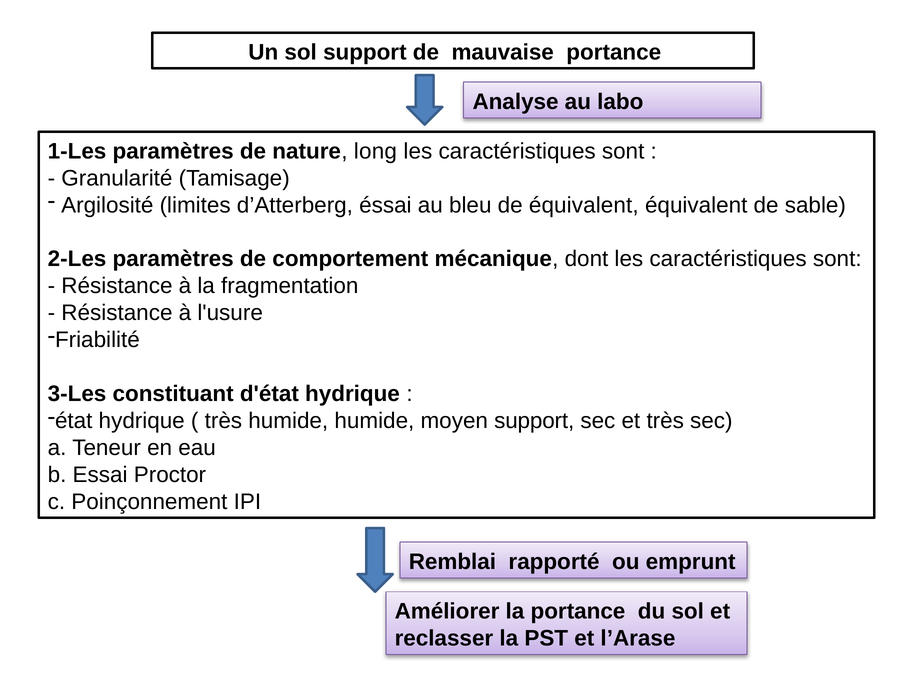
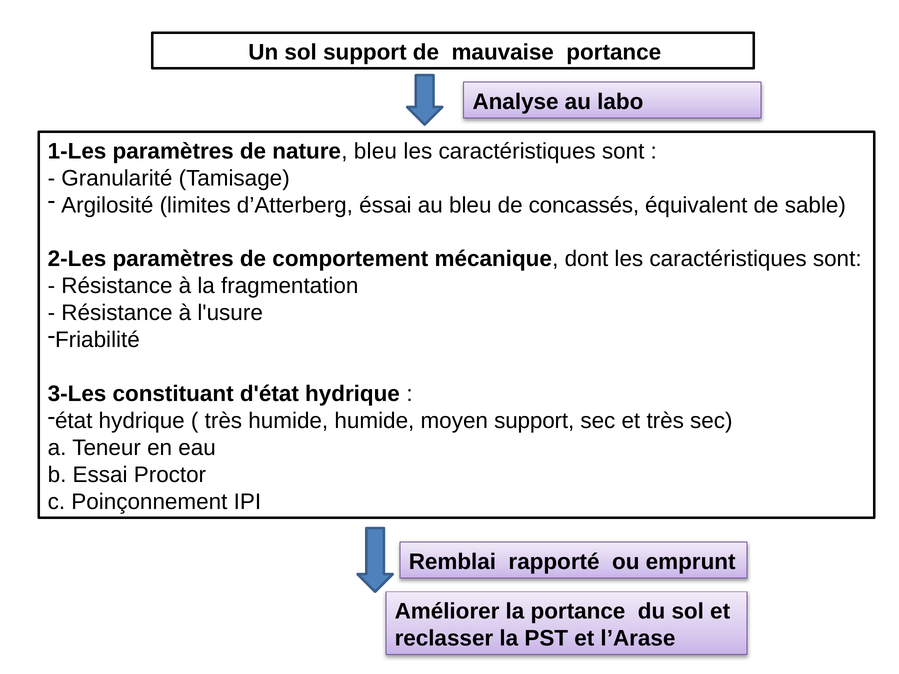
nature long: long -> bleu (375, 151)
de équivalent: équivalent -> concassés (584, 205)
